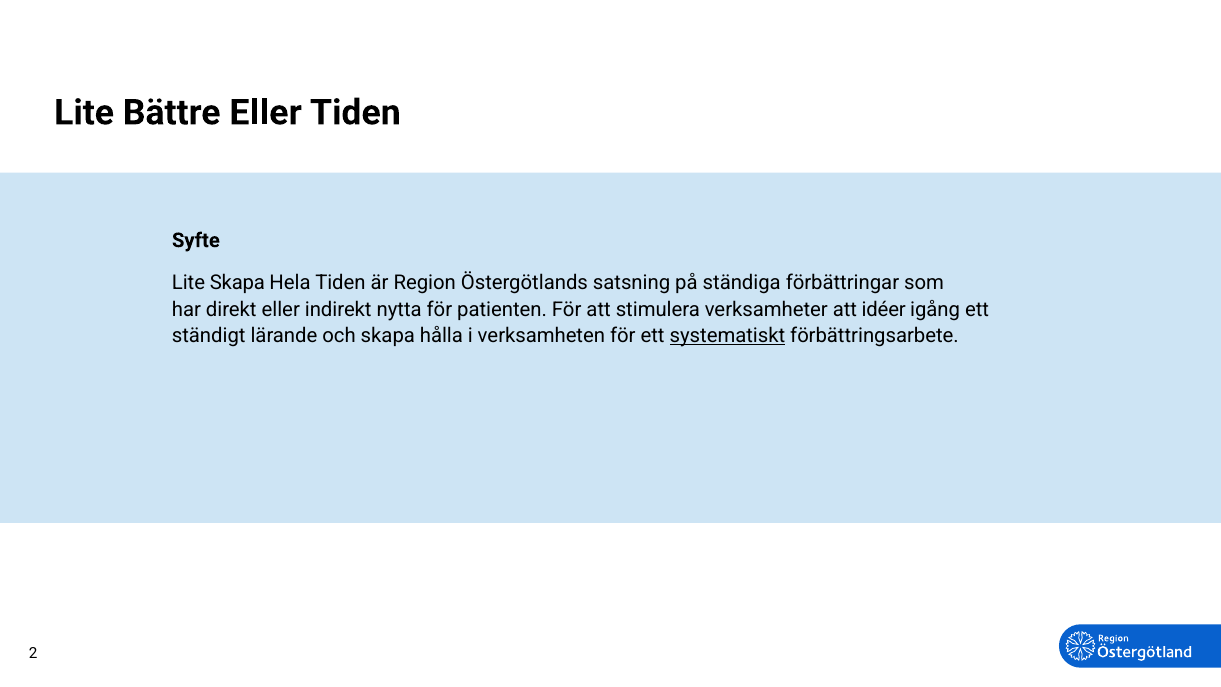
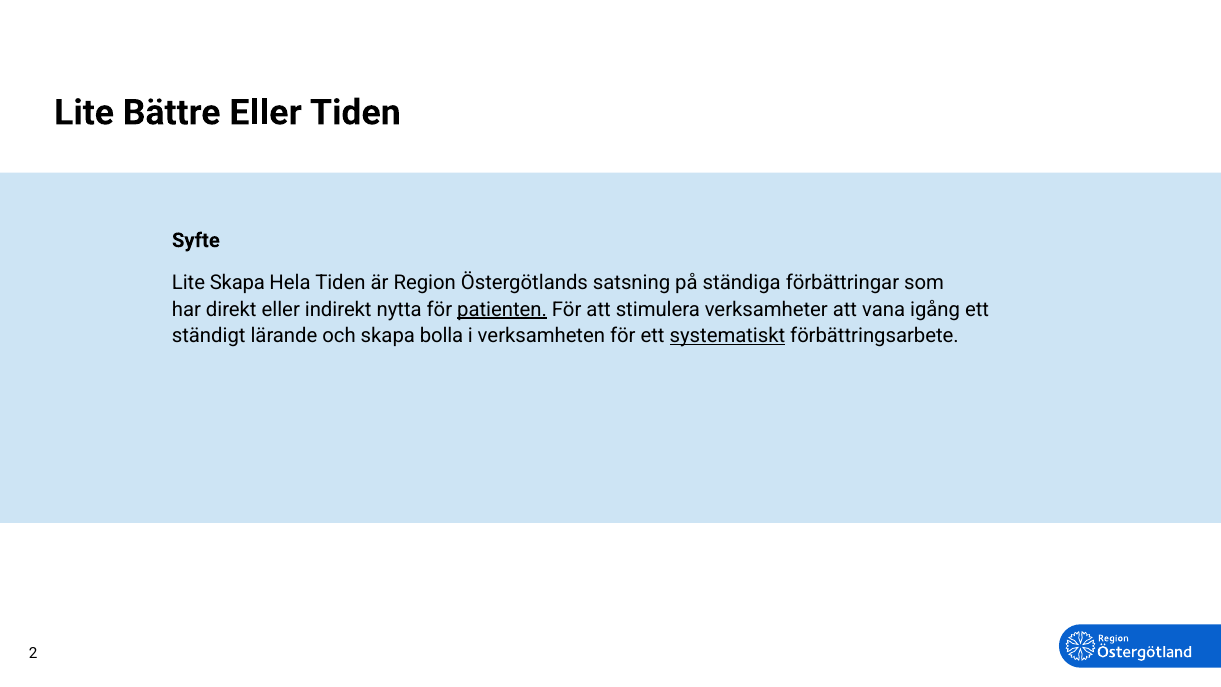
patienten underline: none -> present (502, 309)
idéer: idéer -> vana (884, 309)
hålla: hålla -> bolla (442, 336)
